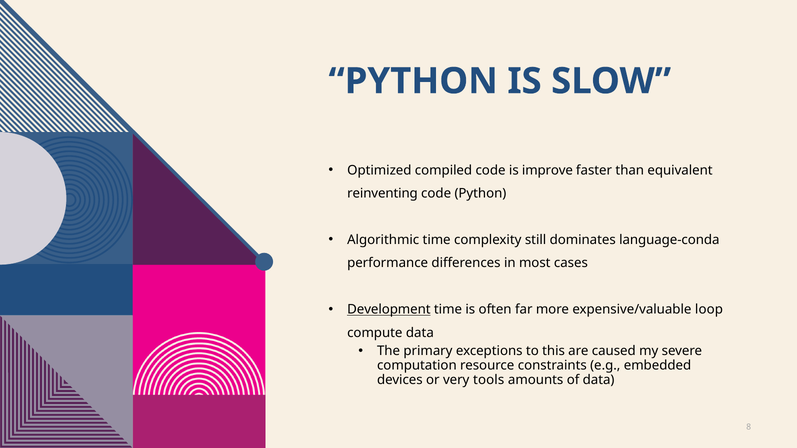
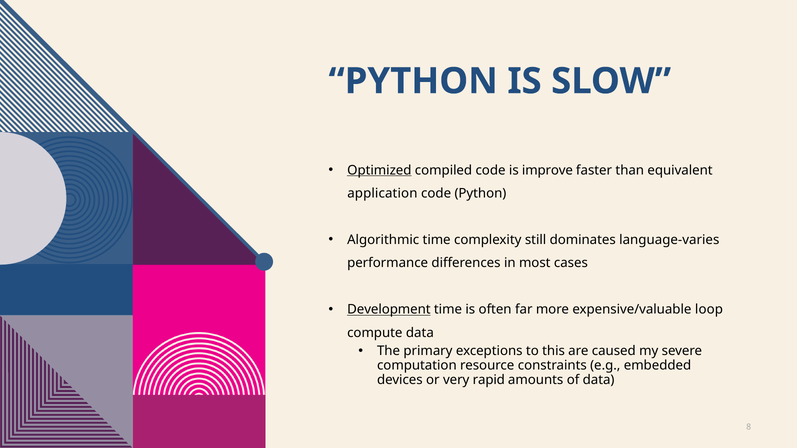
Optimized underline: none -> present (379, 170)
reinventing: reinventing -> application (382, 194)
language-conda: language-conda -> language-varies (669, 240)
tools: tools -> rapid (489, 380)
